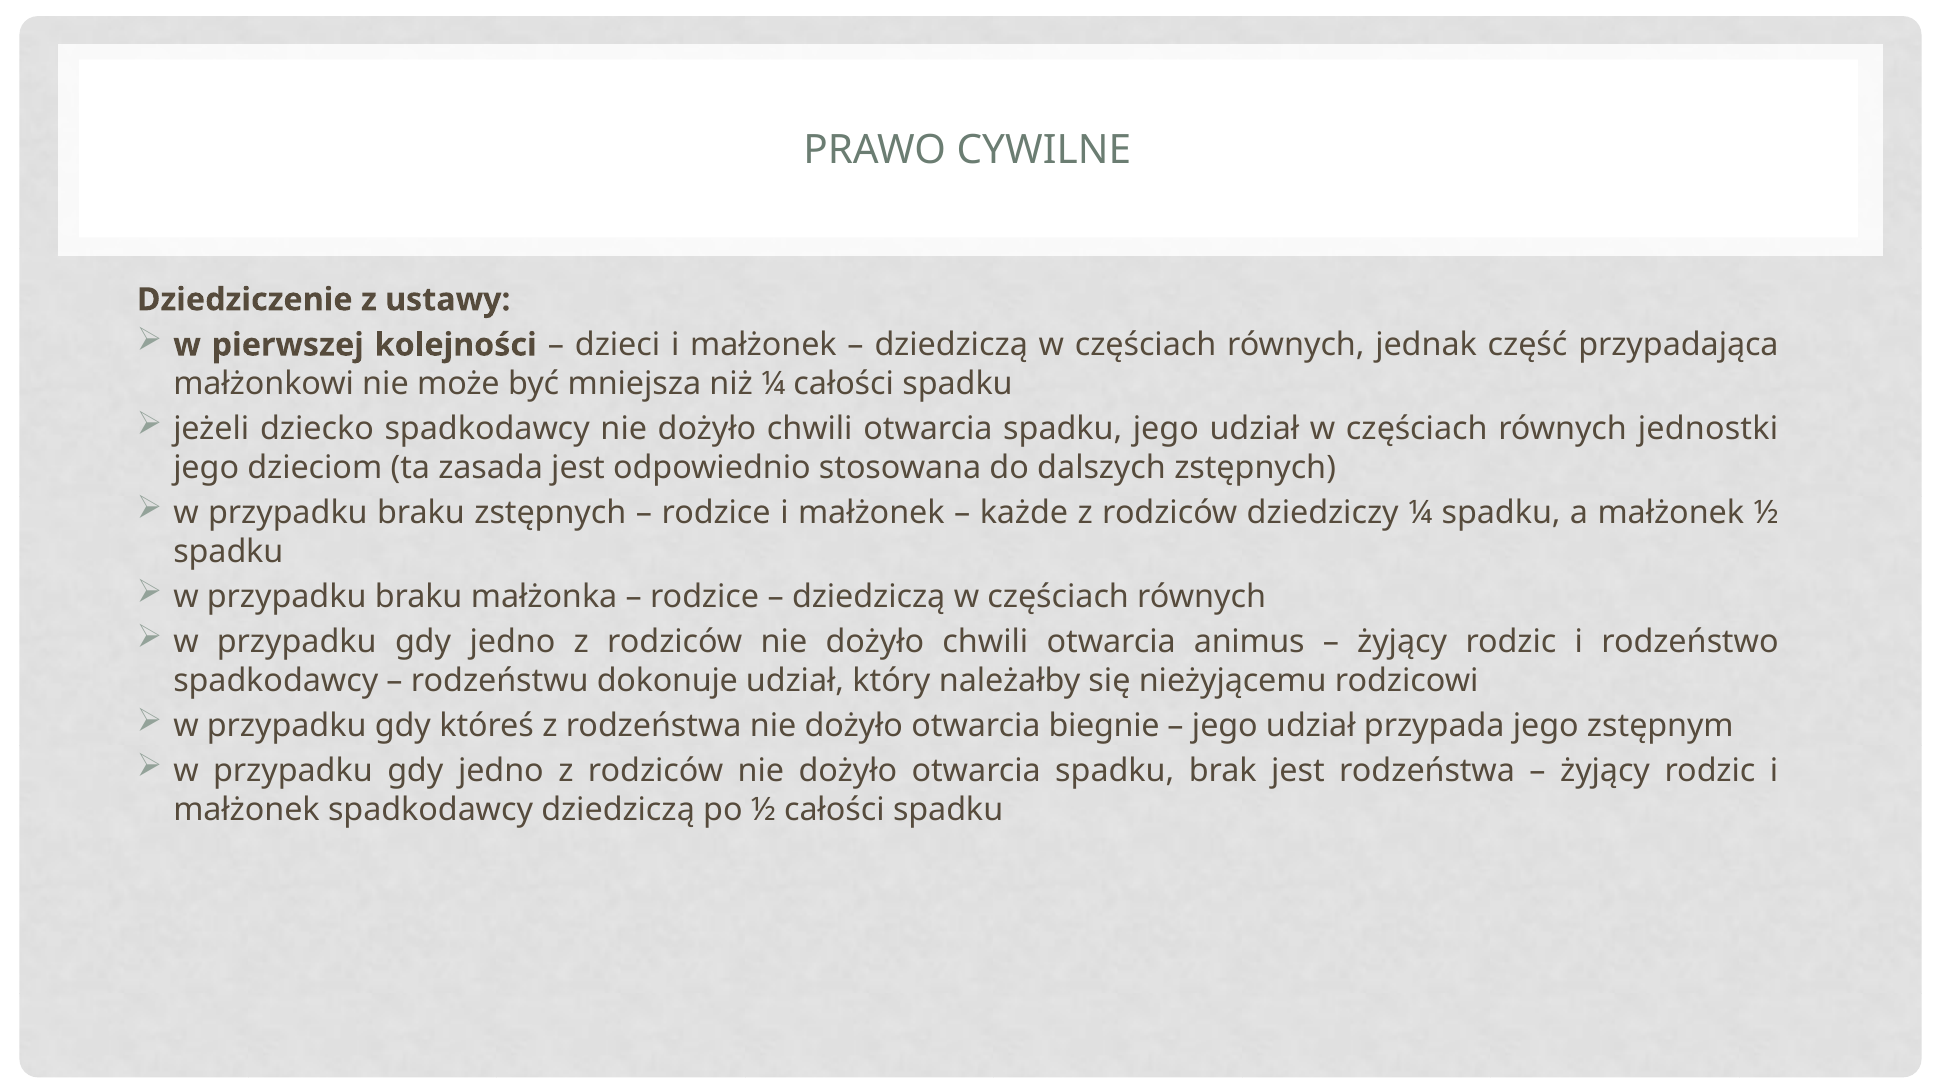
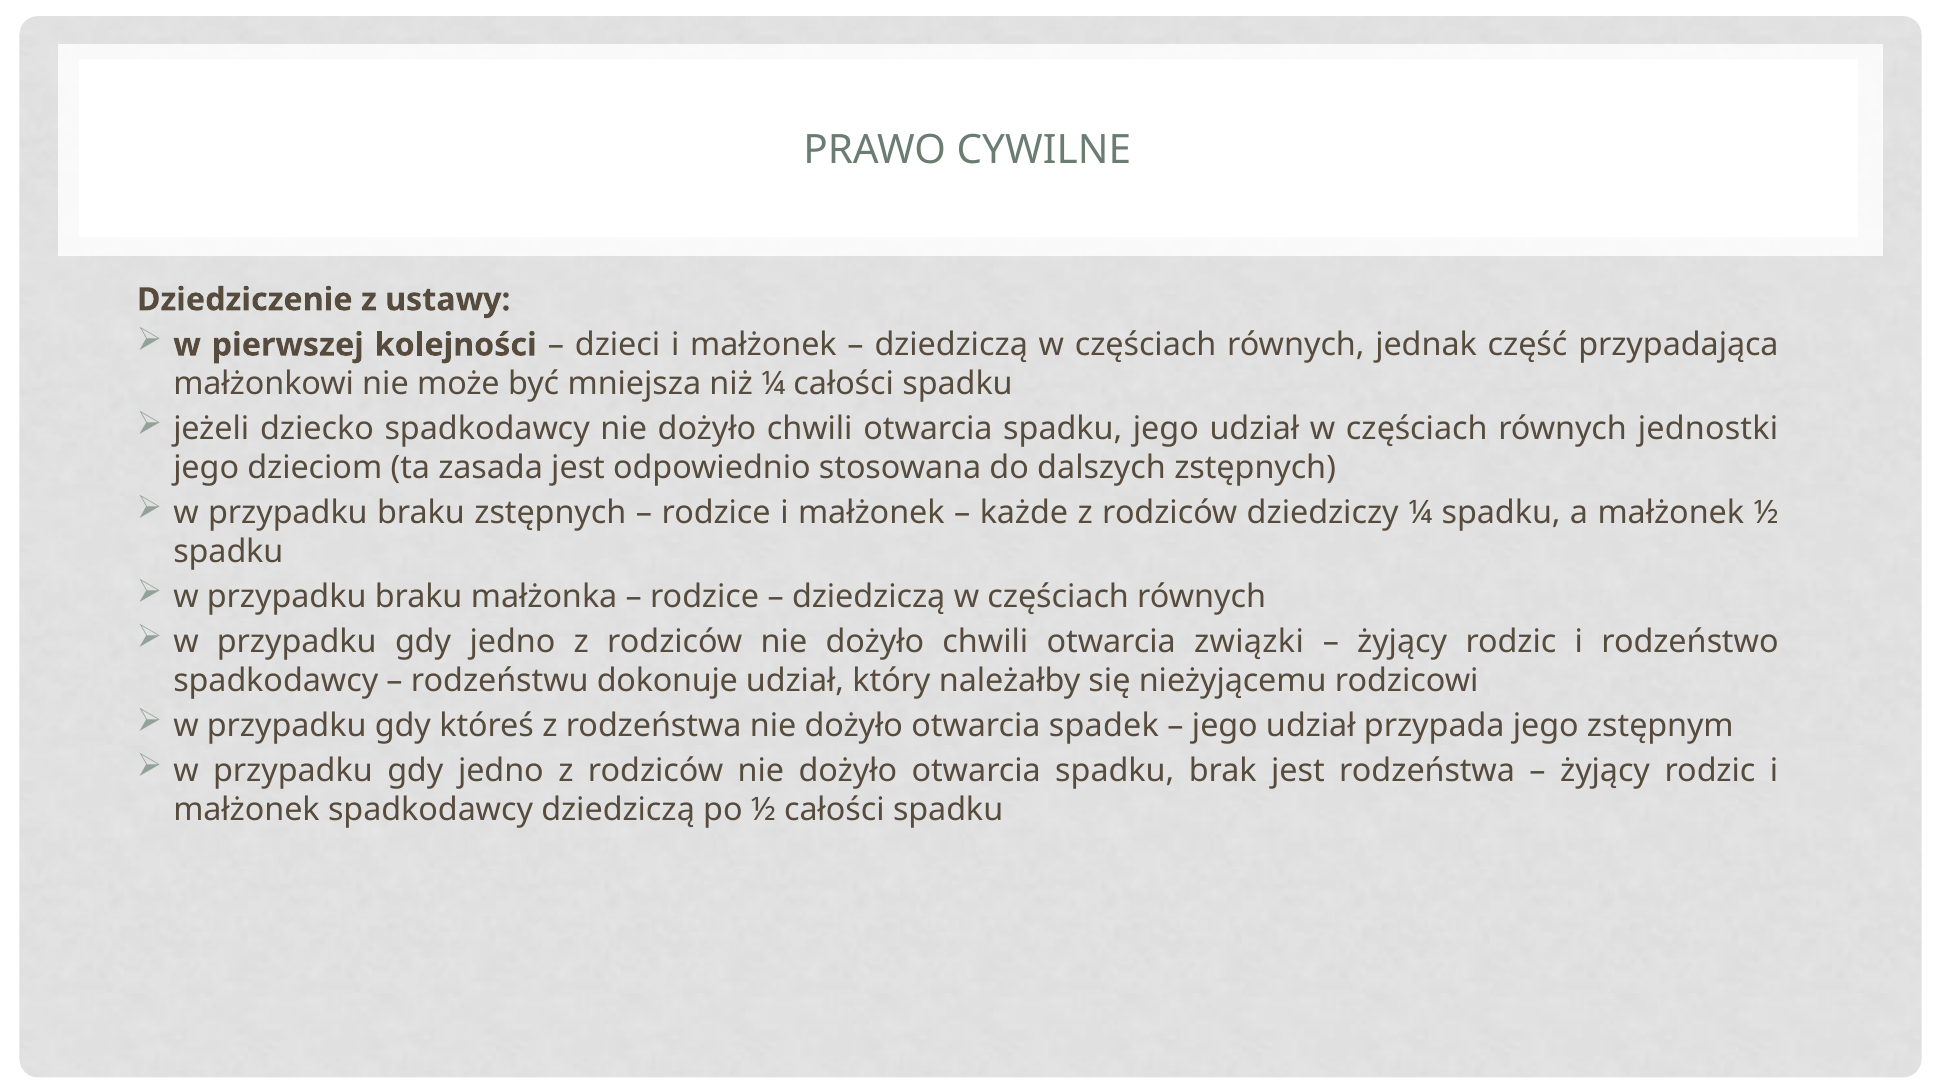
animus: animus -> związki (1249, 642)
biegnie: biegnie -> spadek (1104, 726)
